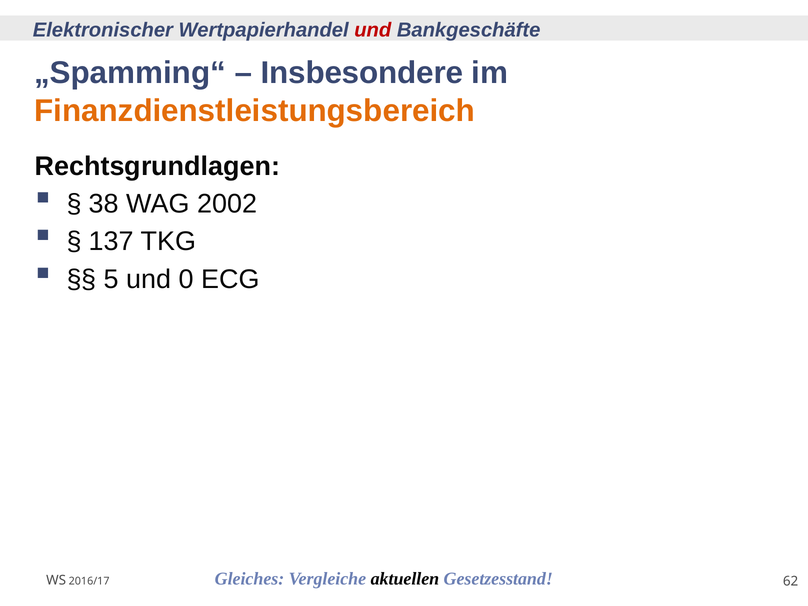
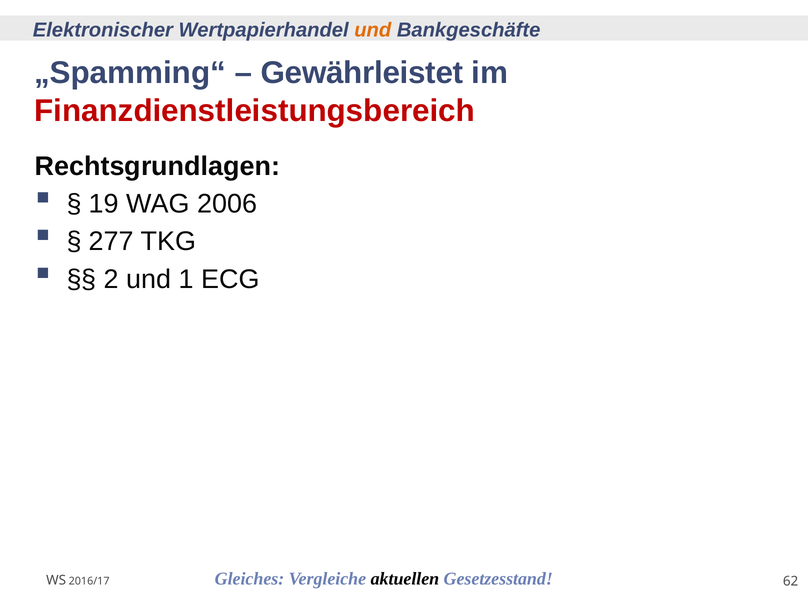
und colour: red -> orange (373, 30)
Insbesondere: Insbesondere -> Gewährleistet (362, 73)
Finanzdienstleistungsbereich colour: orange -> red (255, 111)
38: 38 -> 19 (104, 204)
2002: 2002 -> 2006 (227, 204)
137: 137 -> 277 (111, 242)
5: 5 -> 2 (111, 279)
0: 0 -> 1 (186, 279)
